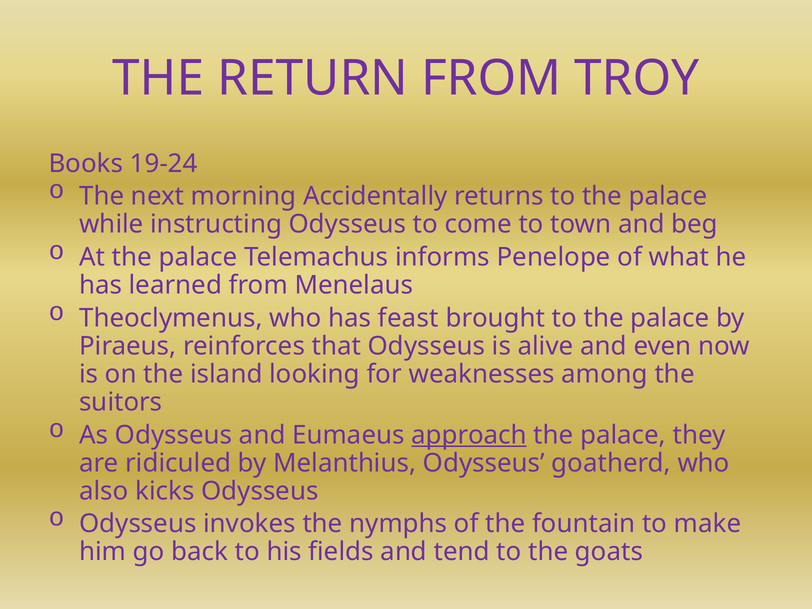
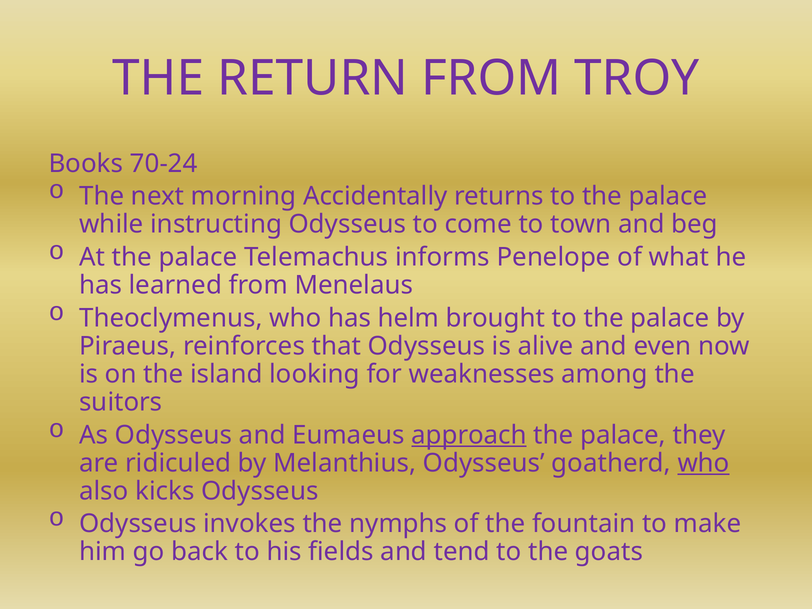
19-24: 19-24 -> 70-24 (164, 164)
feast: feast -> helm (409, 318)
who underline: none -> present (704, 463)
